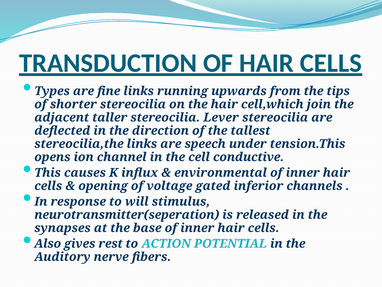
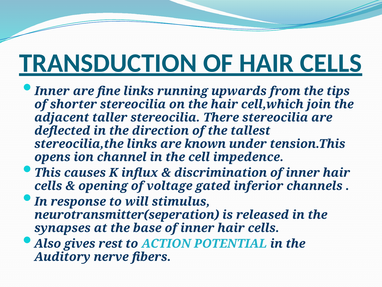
Types: Types -> Inner (52, 91)
Lever: Lever -> There (221, 117)
speech: speech -> known (205, 144)
conductive: conductive -> impedence (248, 157)
environmental: environmental -> discrimination (221, 172)
